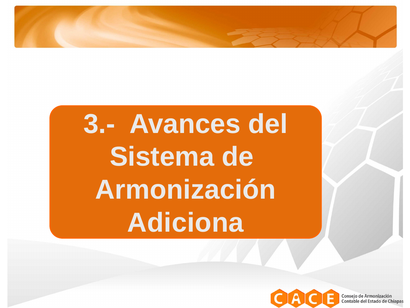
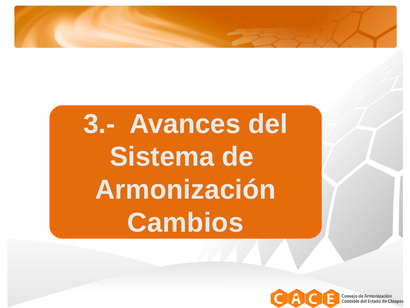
Adiciona: Adiciona -> Cambios (185, 222)
